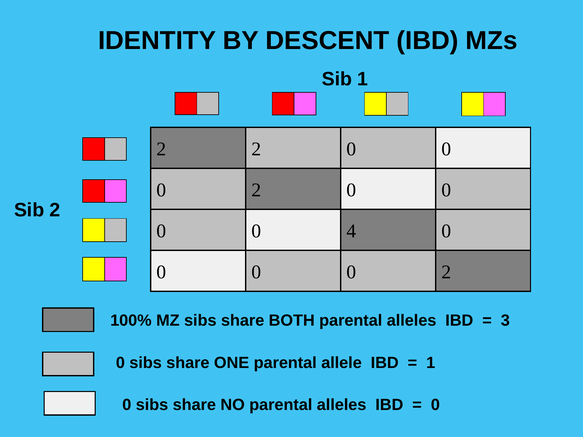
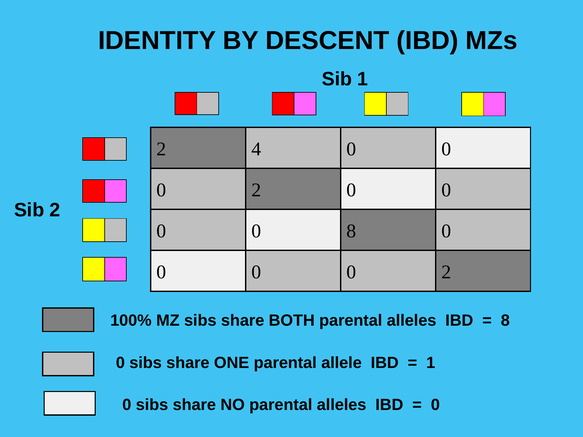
2: 2 -> 4 (256, 149)
0 4: 4 -> 8 (351, 231)
3: 3 -> 8 (505, 321)
